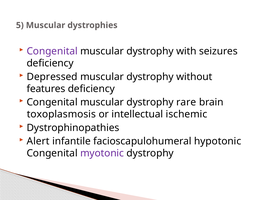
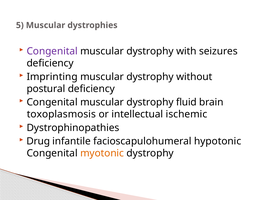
Depressed: Depressed -> Imprinting (52, 77)
features: features -> postural (46, 89)
rare: rare -> fluid (186, 102)
Alert: Alert -> Drug (38, 141)
myotonic colour: purple -> orange (102, 153)
